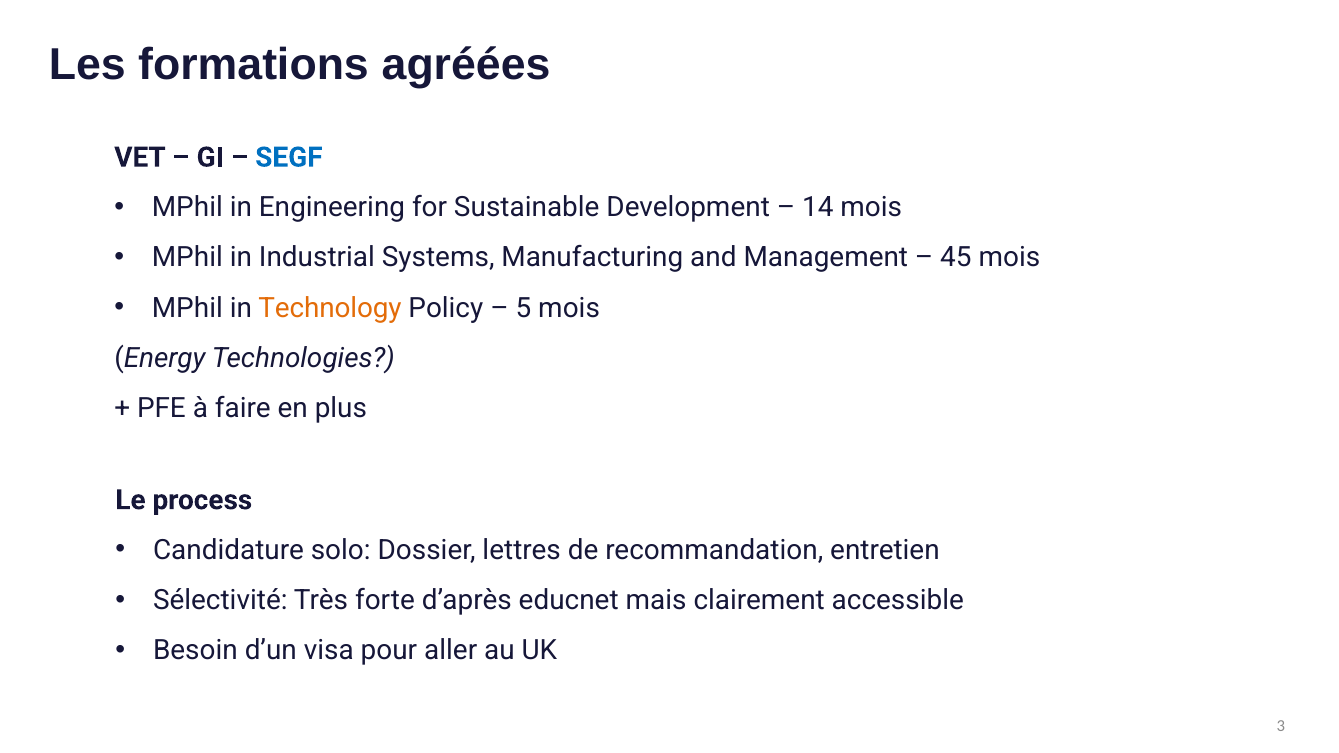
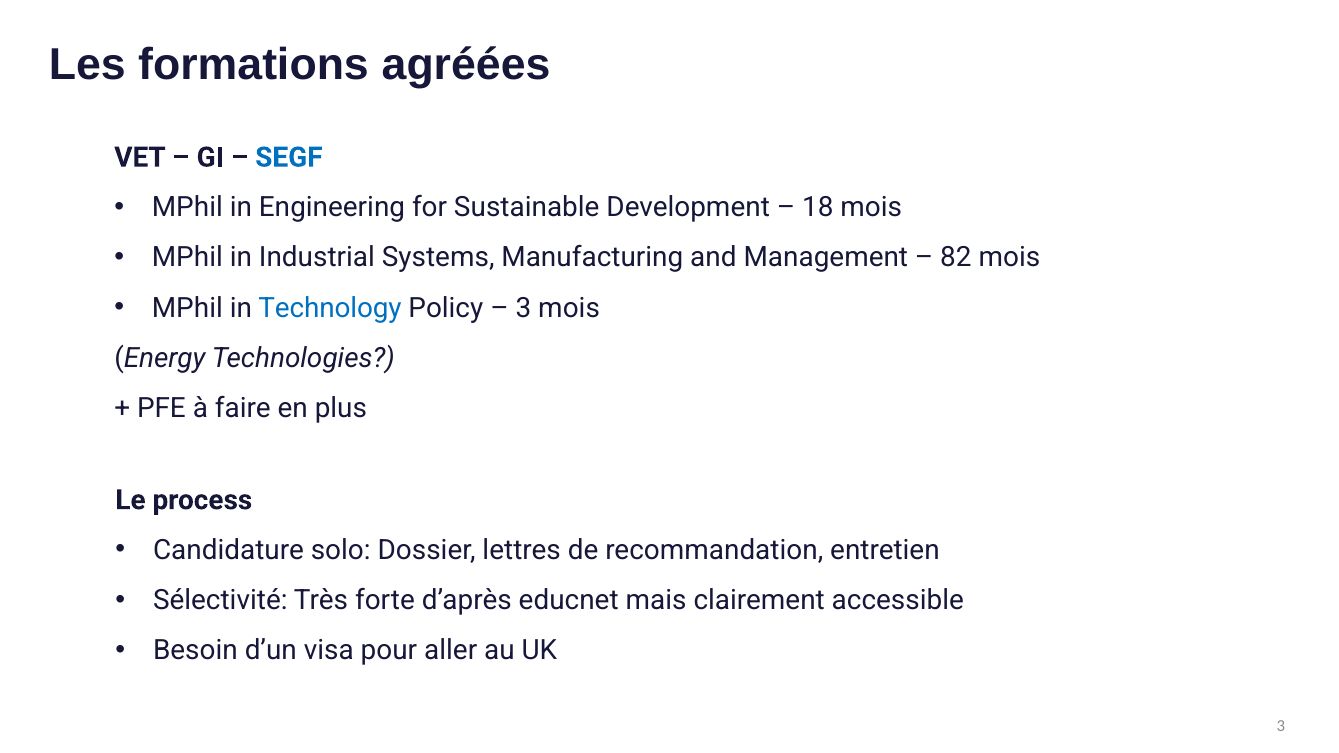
14: 14 -> 18 (818, 208)
45: 45 -> 82 (956, 258)
Technology colour: orange -> blue (330, 308)
5: 5 -> 3 (523, 308)
